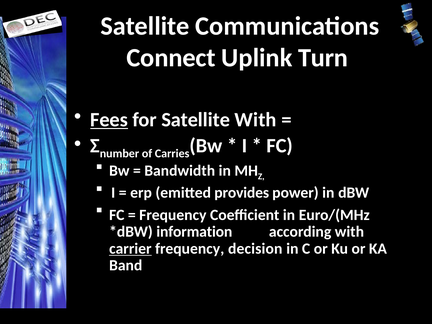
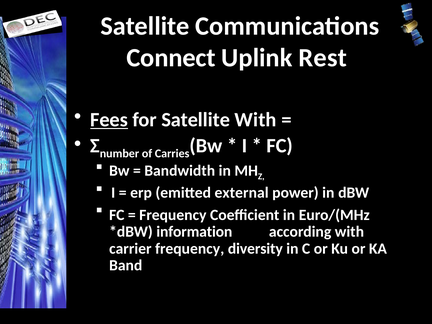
Turn: Turn -> Rest (323, 58)
provides: provides -> external (242, 193)
carrier underline: present -> none (130, 249)
decision: decision -> diversity (255, 249)
